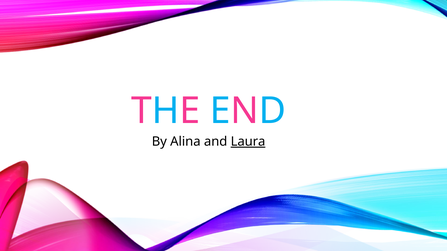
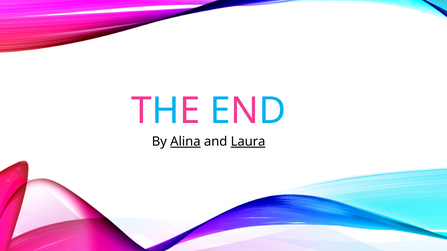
Alina underline: none -> present (185, 142)
